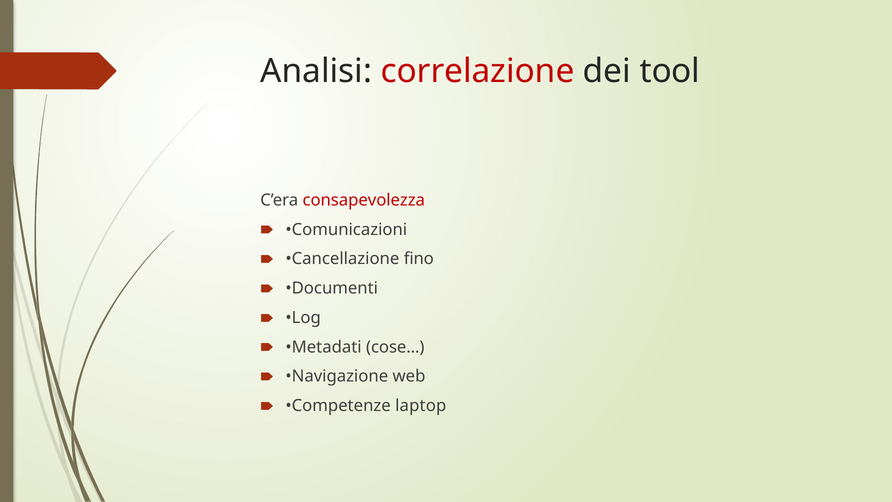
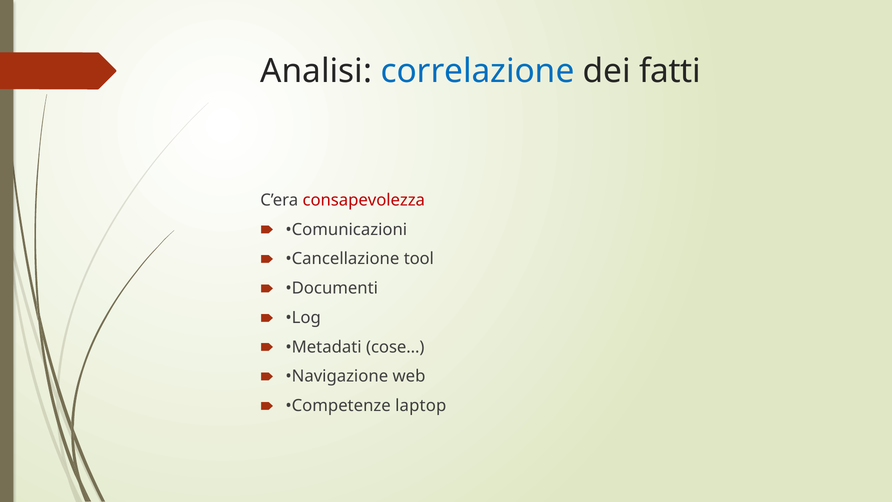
correlazione colour: red -> blue (478, 71)
tool: tool -> fatti (670, 71)
fino: fino -> tool (419, 259)
